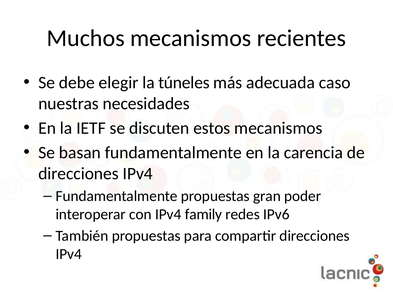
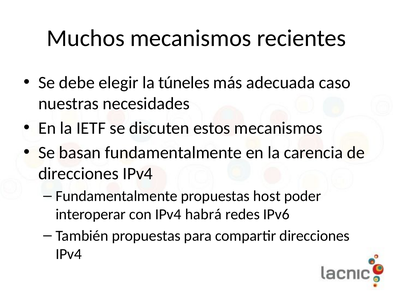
gran: gran -> host (267, 196)
family: family -> habrá (203, 214)
